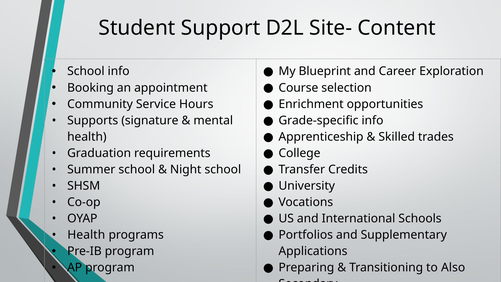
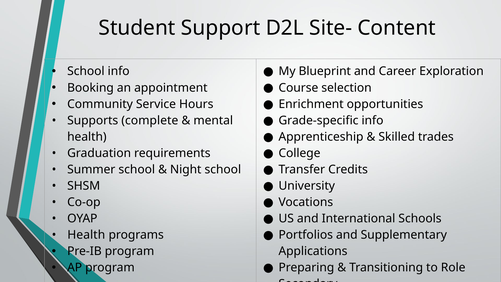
signature: signature -> complete (150, 120)
Also: Also -> Role (453, 267)
